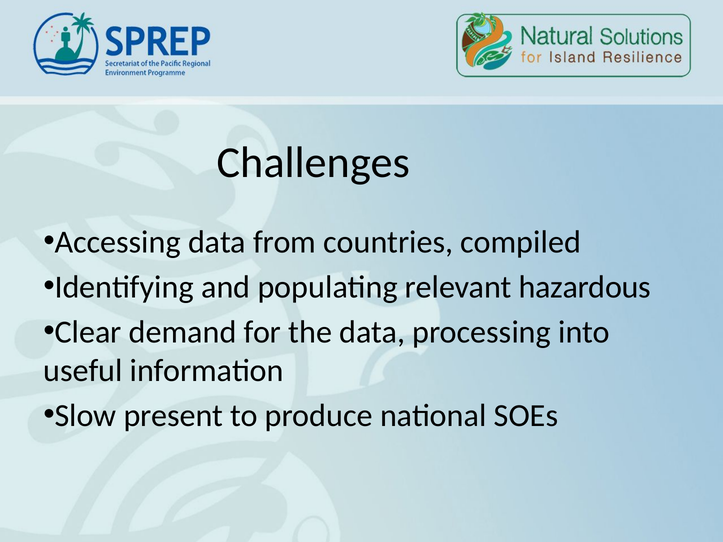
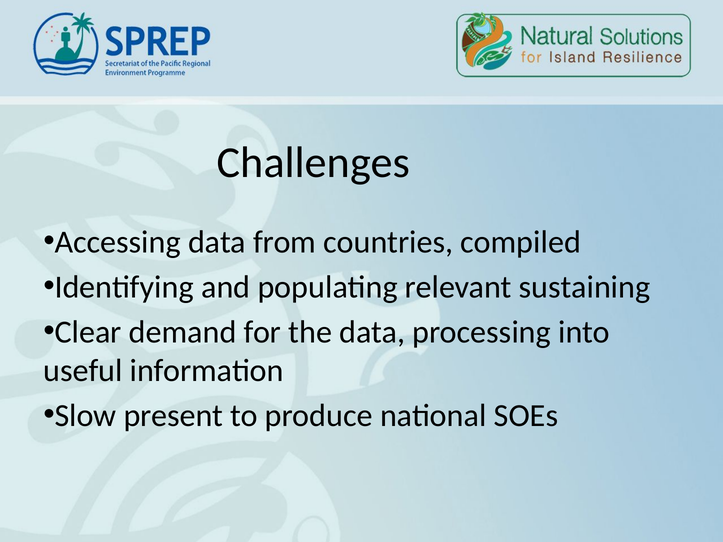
hazardous: hazardous -> sustaining (585, 287)
